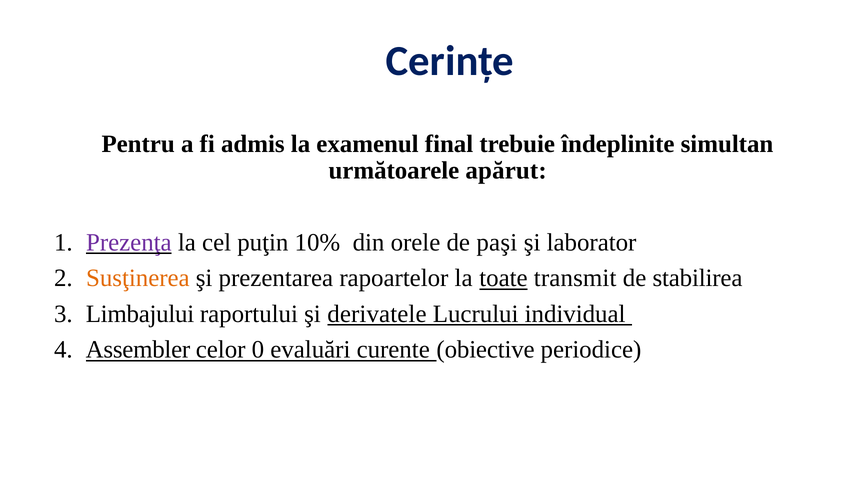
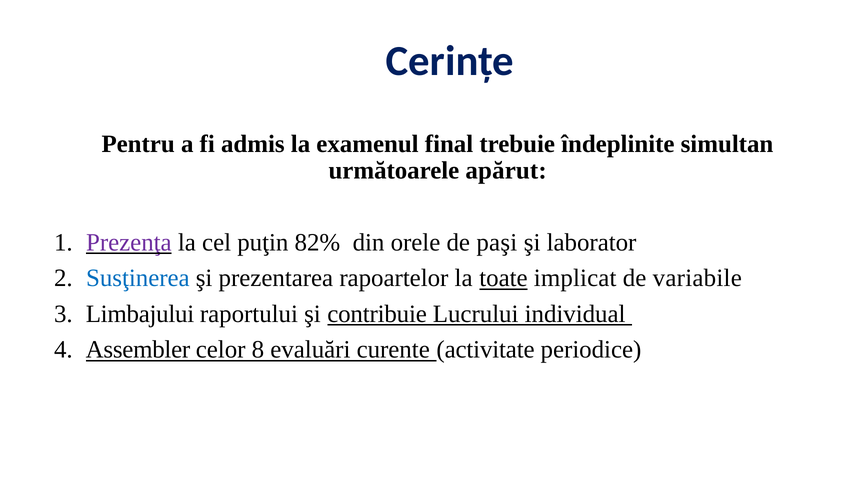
10%: 10% -> 82% (317, 242)
Susţinerea colour: orange -> blue (138, 278)
transmit: transmit -> implicat (575, 278)
stabilirea: stabilirea -> variabile (697, 278)
derivatele: derivatele -> contribuie (377, 314)
0: 0 -> 8 (258, 350)
obiective: obiective -> activitate (486, 350)
